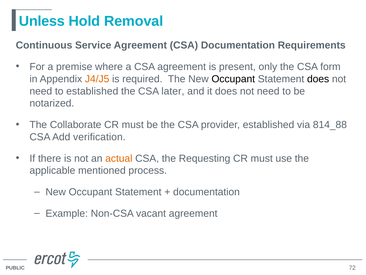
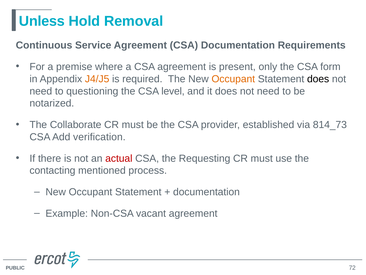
Occupant colour: black -> orange (233, 79)
to established: established -> questioning (92, 91)
later: later -> level (173, 91)
814_88: 814_88 -> 814_73 (330, 125)
actual colour: orange -> red (119, 158)
applicable: applicable -> contacting (52, 170)
